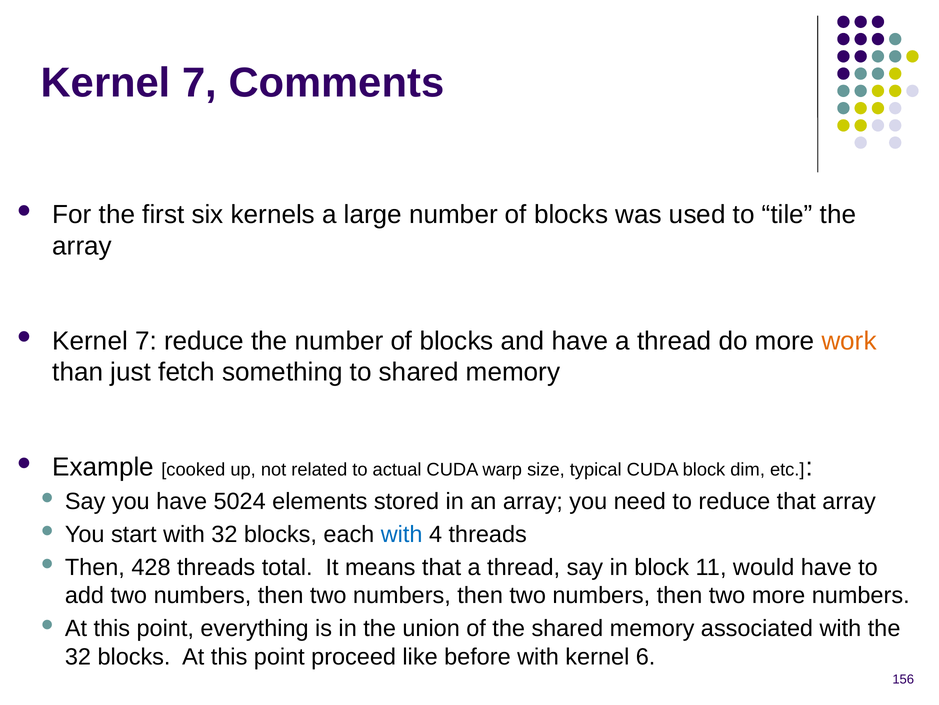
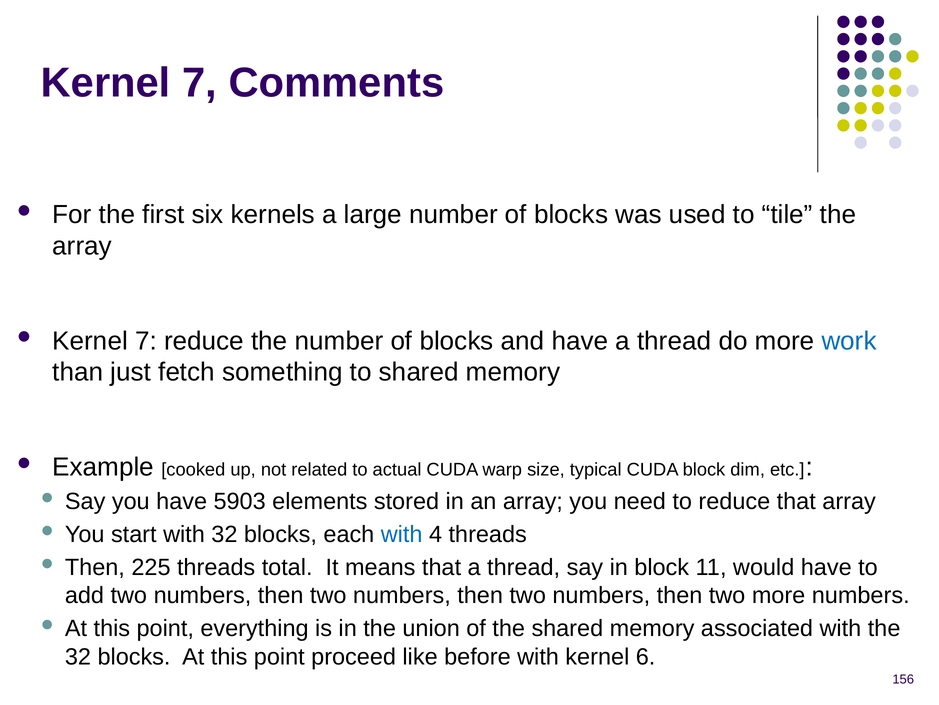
work colour: orange -> blue (849, 341)
5024: 5024 -> 5903 (240, 501)
428: 428 -> 225 (151, 567)
